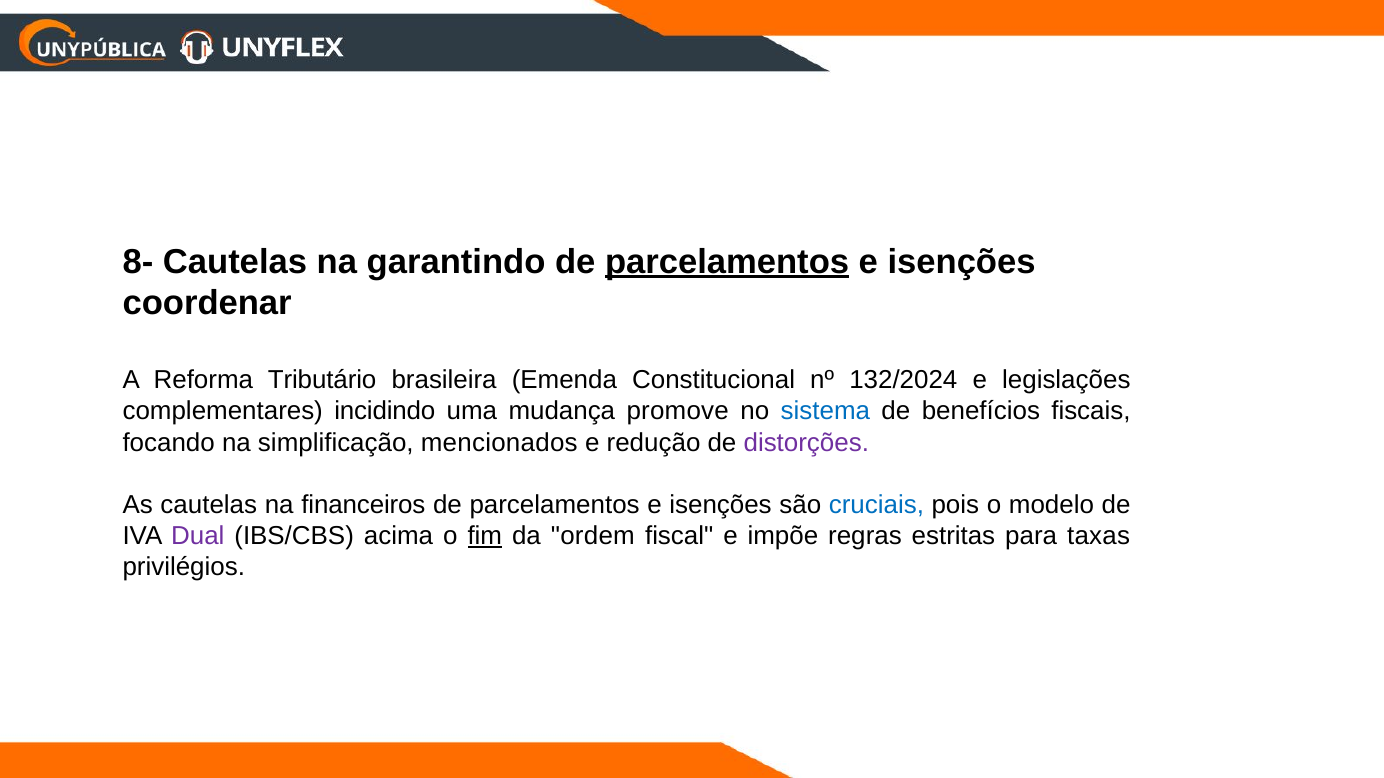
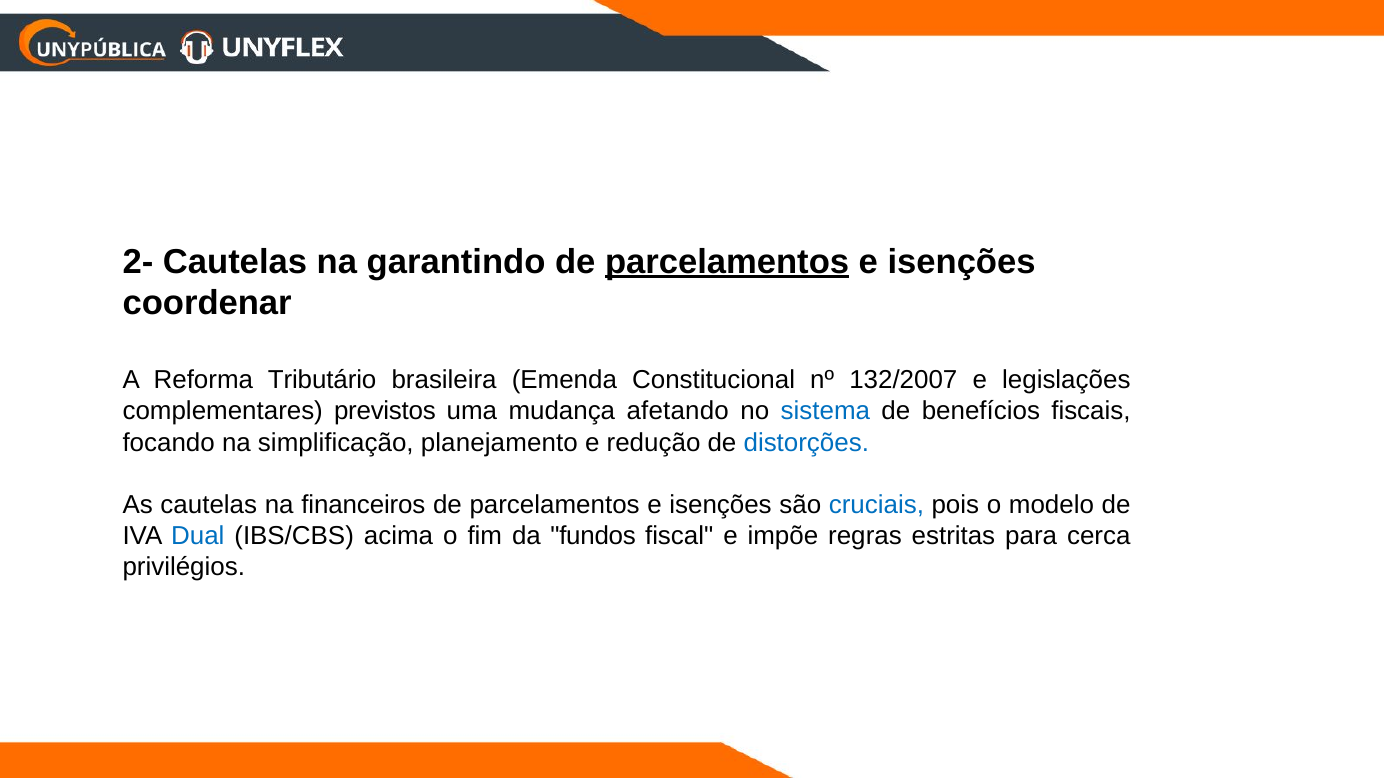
8-: 8- -> 2- (138, 262)
132/2024: 132/2024 -> 132/2007 (903, 381)
incidindo: incidindo -> previstos (385, 412)
promove: promove -> afetando (678, 412)
mencionados: mencionados -> planejamento (499, 443)
distorções colour: purple -> blue (806, 443)
Dual colour: purple -> blue (198, 536)
fim underline: present -> none (485, 536)
ordem: ordem -> fundos (593, 536)
taxas: taxas -> cerca (1099, 536)
